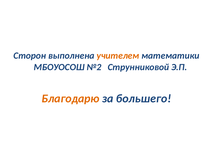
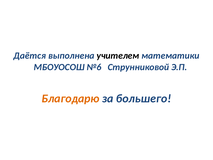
Сторон: Сторон -> Даётся (30, 56)
учителем colour: orange -> black (118, 56)
№2: №2 -> №6 (94, 67)
